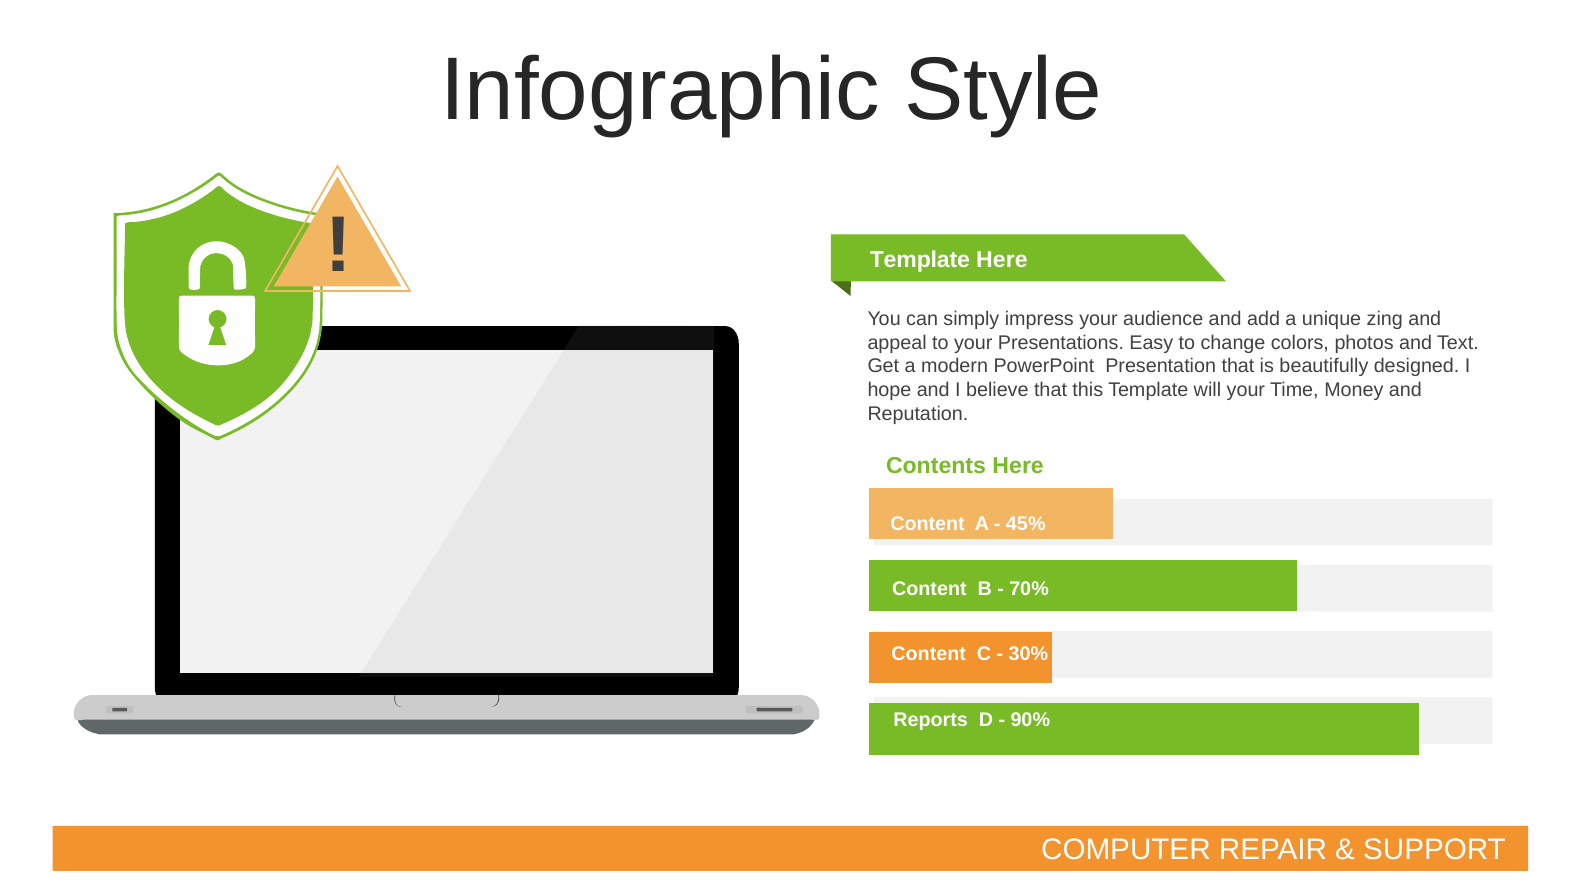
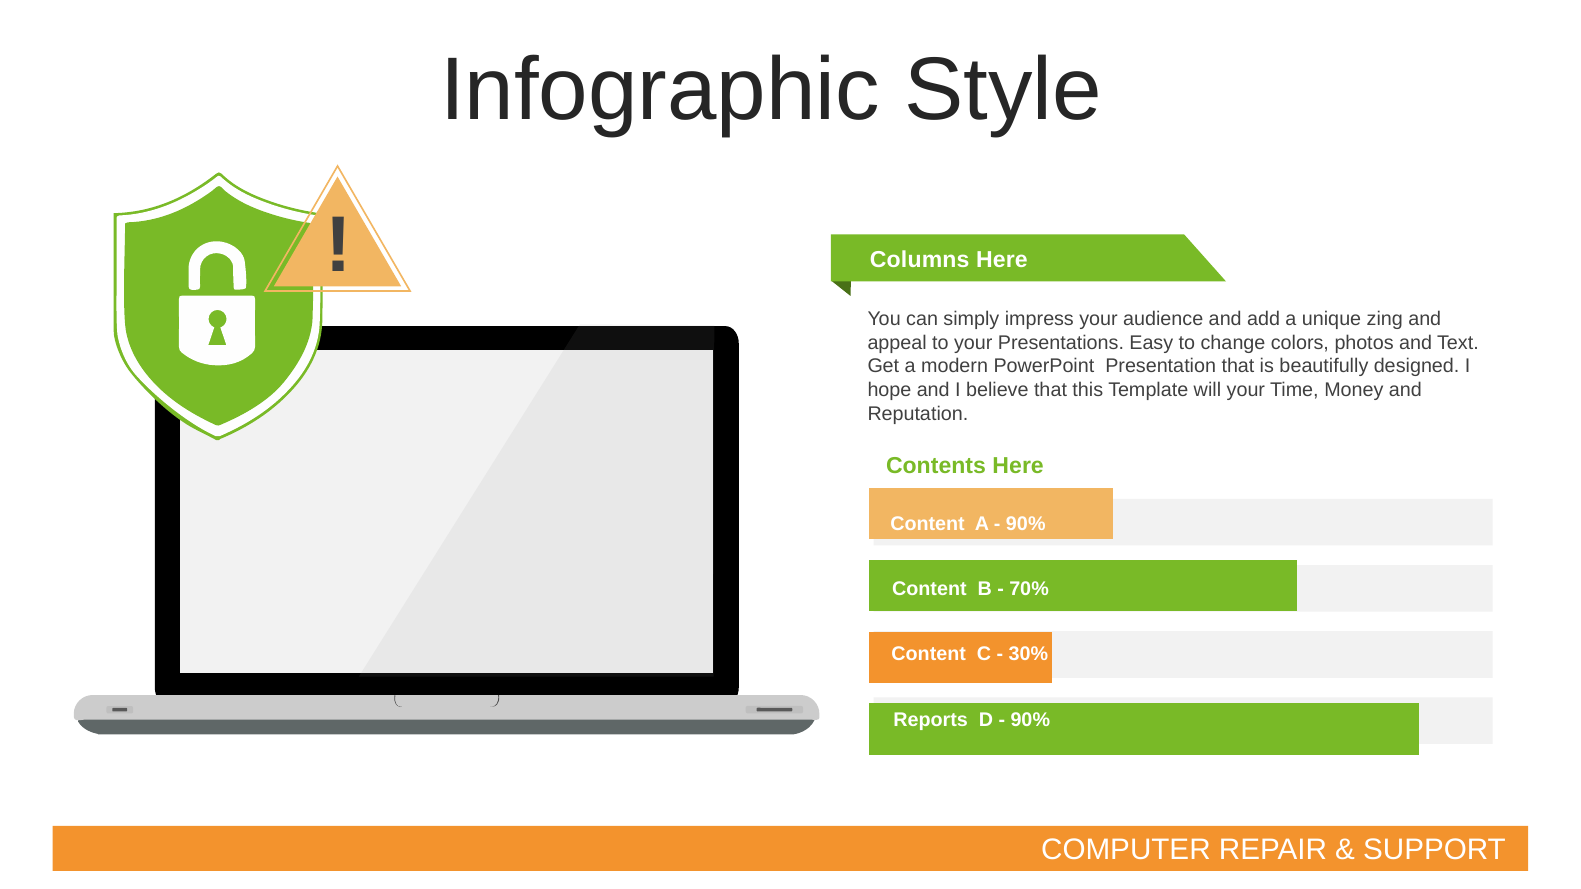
Template: Template -> Columns (920, 260)
45%: 45% -> 90% (1026, 524)
